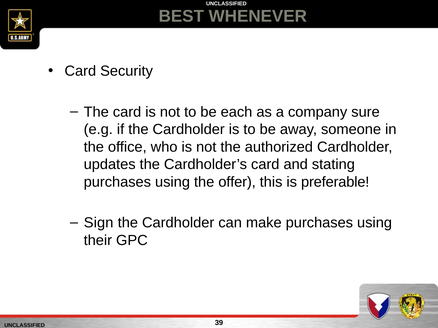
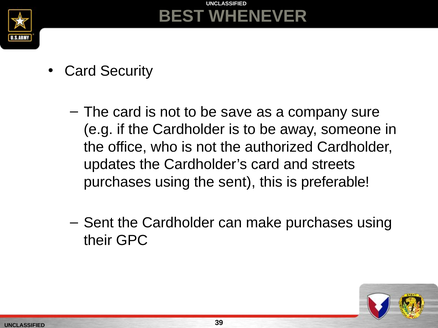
each: each -> save (236, 112)
stating: stating -> streets (333, 165)
the offer: offer -> sent (237, 182)
Sign: Sign -> Sent (99, 223)
